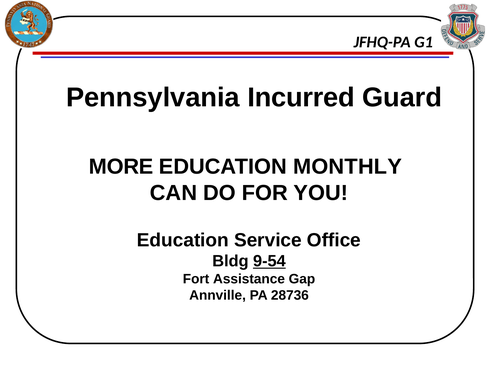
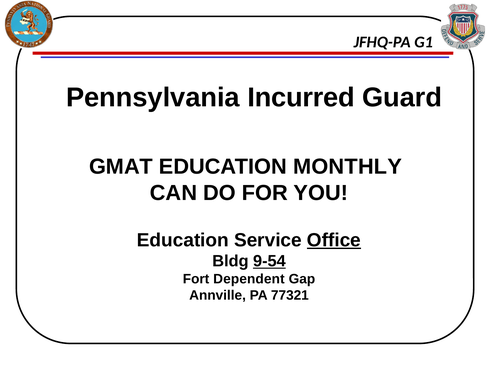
MORE: MORE -> GMAT (121, 166)
Office underline: none -> present (334, 240)
Assistance: Assistance -> Dependent (249, 279)
28736: 28736 -> 77321 (290, 295)
